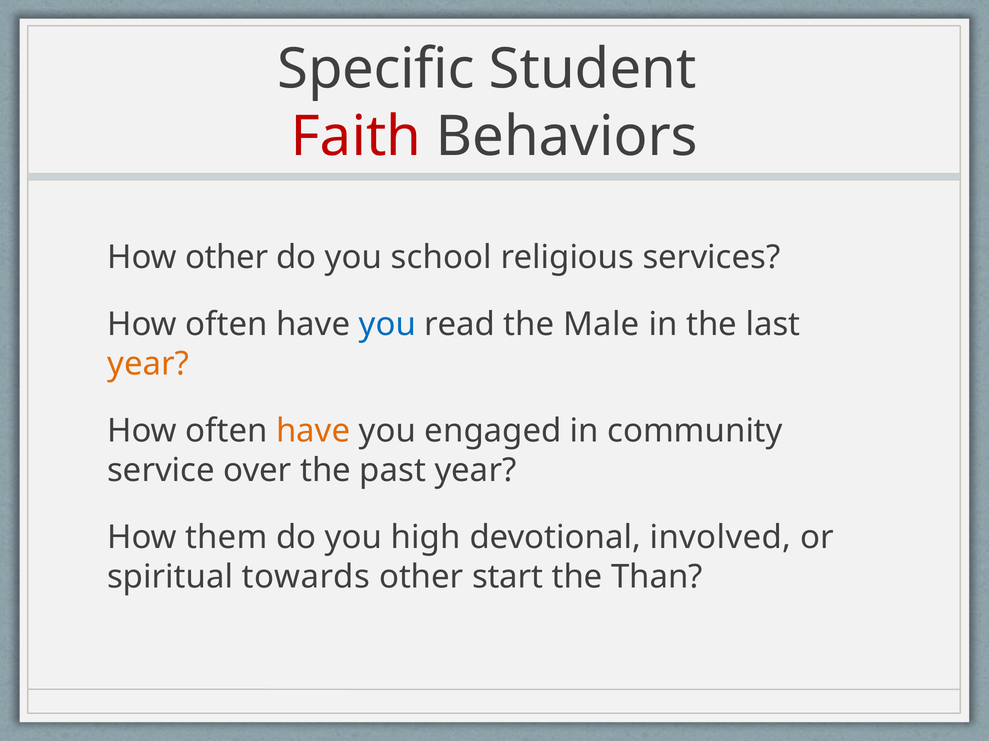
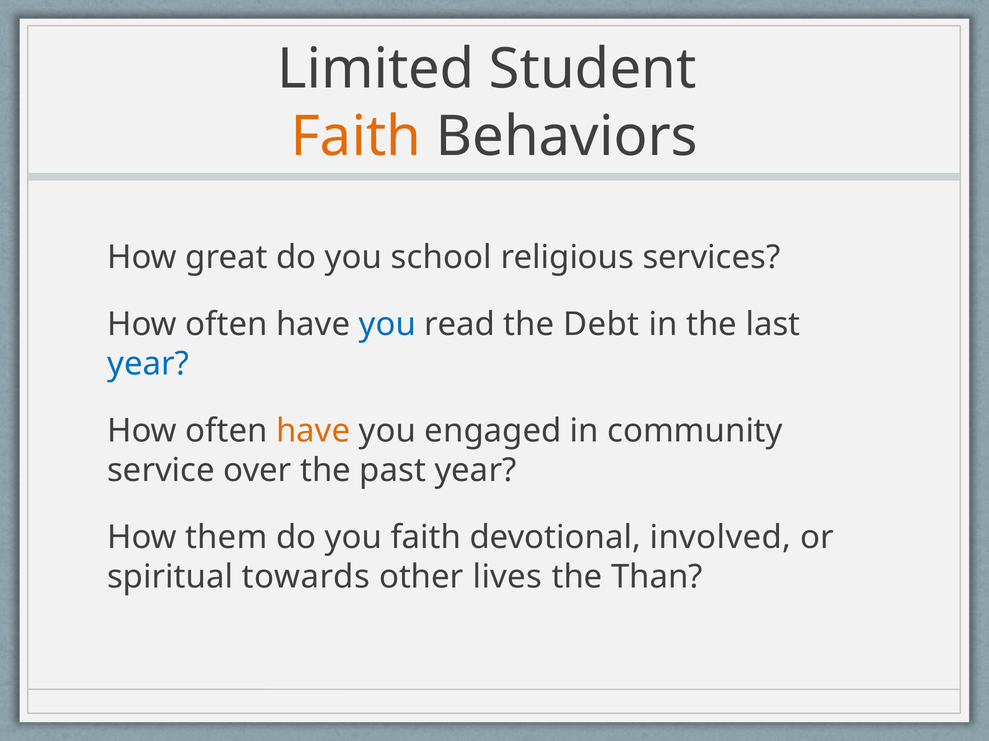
Specific: Specific -> Limited (376, 69)
Faith colour: red -> orange (356, 137)
How other: other -> great (227, 258)
Male: Male -> Debt (601, 325)
year colour: orange -> blue (148, 364)
you high: high -> faith (426, 538)
start: start -> lives (507, 578)
